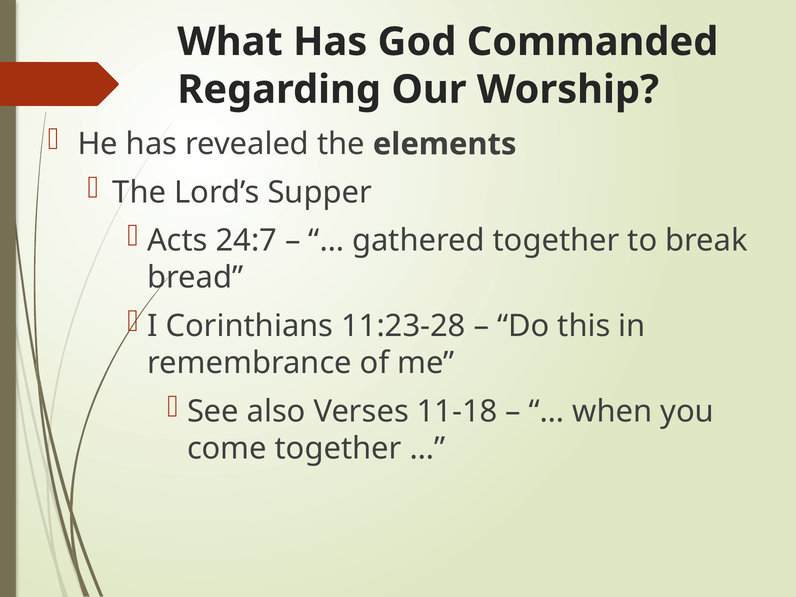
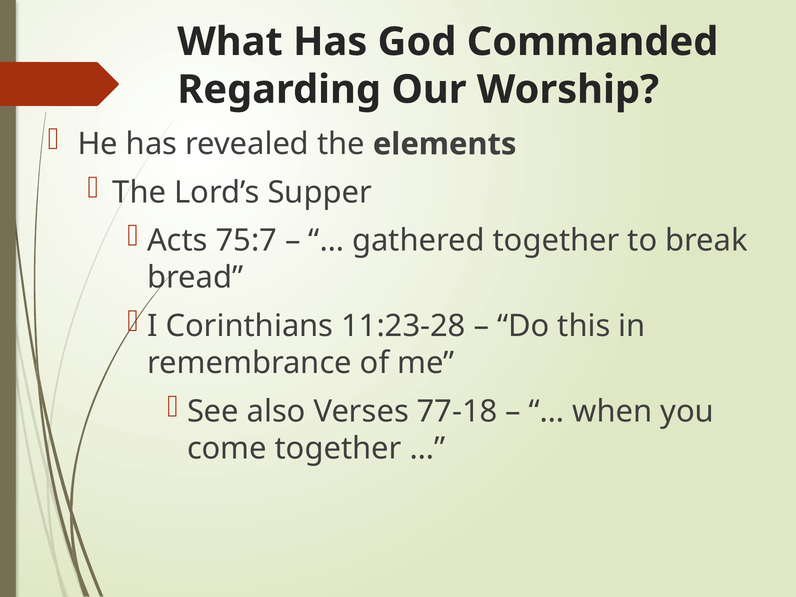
24:7: 24:7 -> 75:7 (246, 241)
11-18: 11-18 -> 77-18 (457, 411)
